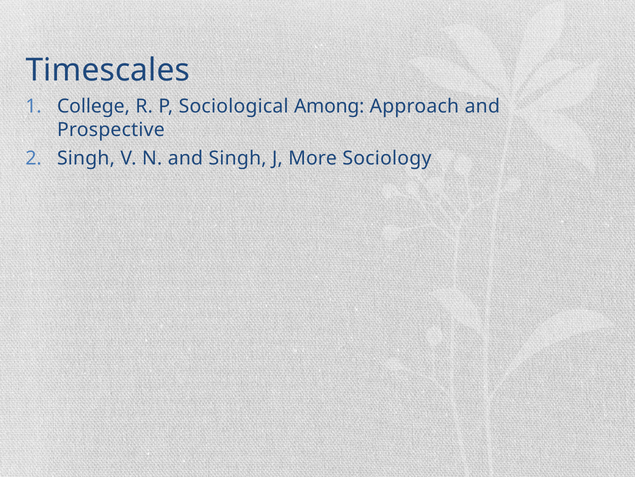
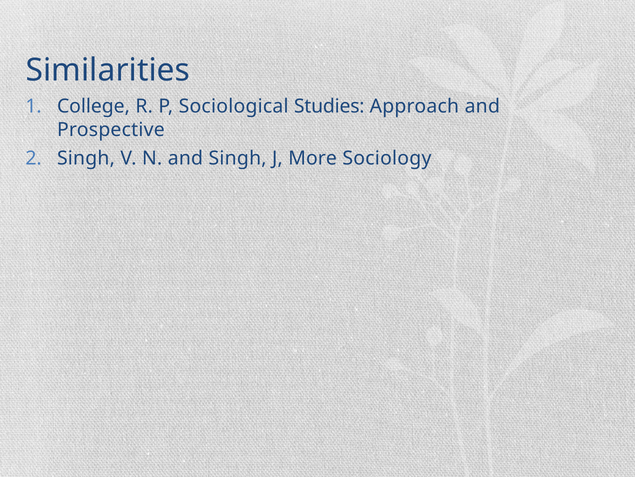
Timescales: Timescales -> Similarities (108, 70)
Among: Among -> Studies (329, 106)
